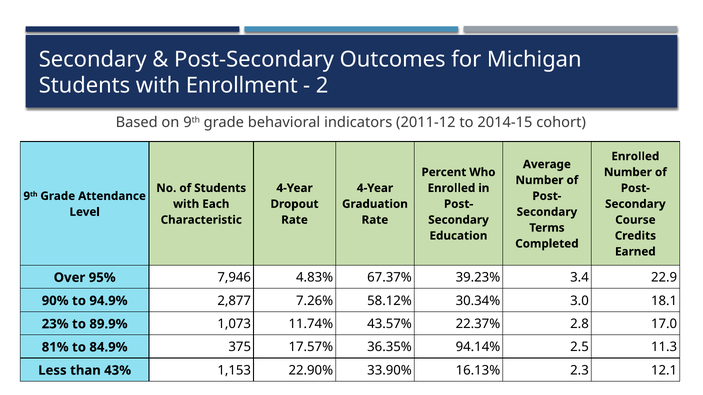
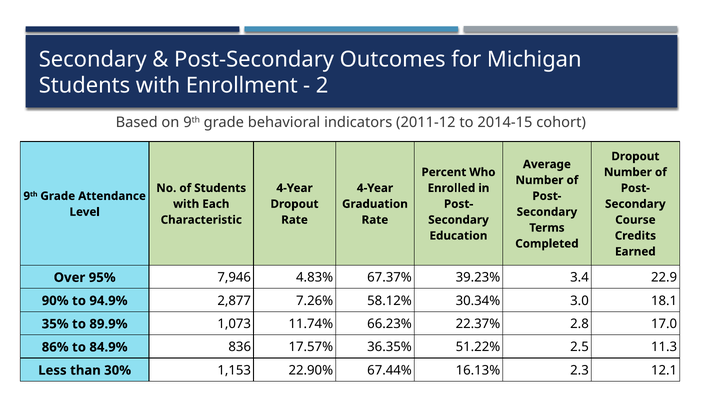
Enrolled: Enrolled -> Dropout (635, 157)
23%: 23% -> 35% (55, 324)
43.57%: 43.57% -> 66.23% (390, 324)
81%: 81% -> 86% (55, 348)
375: 375 -> 836 (240, 348)
94.14%: 94.14% -> 51.22% (478, 348)
43%: 43% -> 30% (118, 371)
33.90%: 33.90% -> 67.44% (390, 371)
